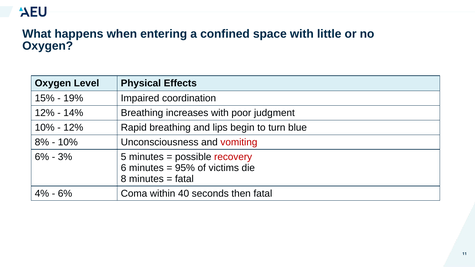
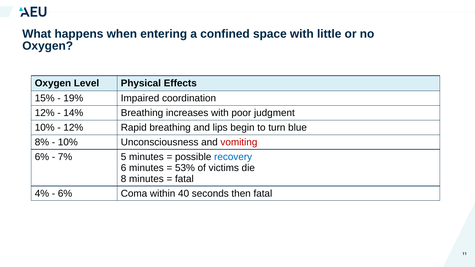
3%: 3% -> 7% (65, 157)
recovery colour: red -> blue (233, 157)
95%: 95% -> 53% (185, 168)
